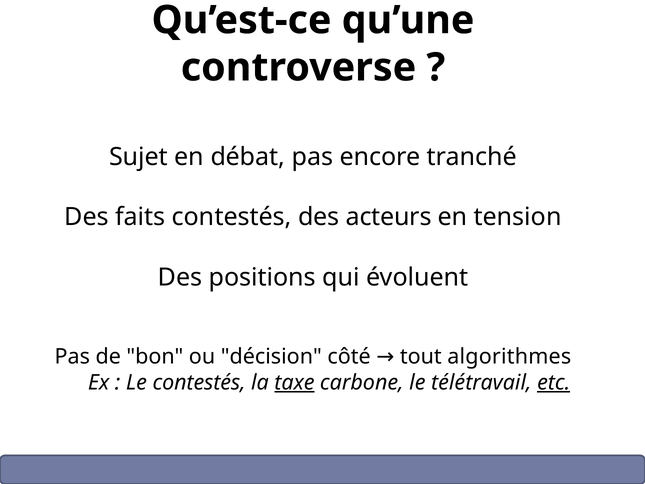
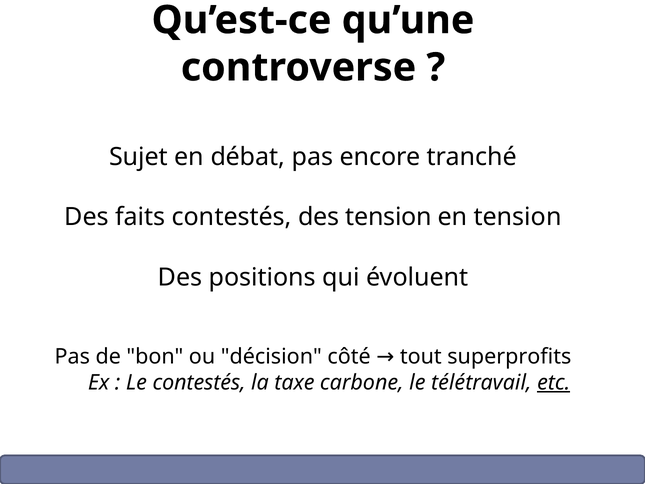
des acteurs: acteurs -> tension (389, 217)
algorithmes: algorithmes -> superprofits (509, 357)
taxe underline: present -> none (294, 382)
